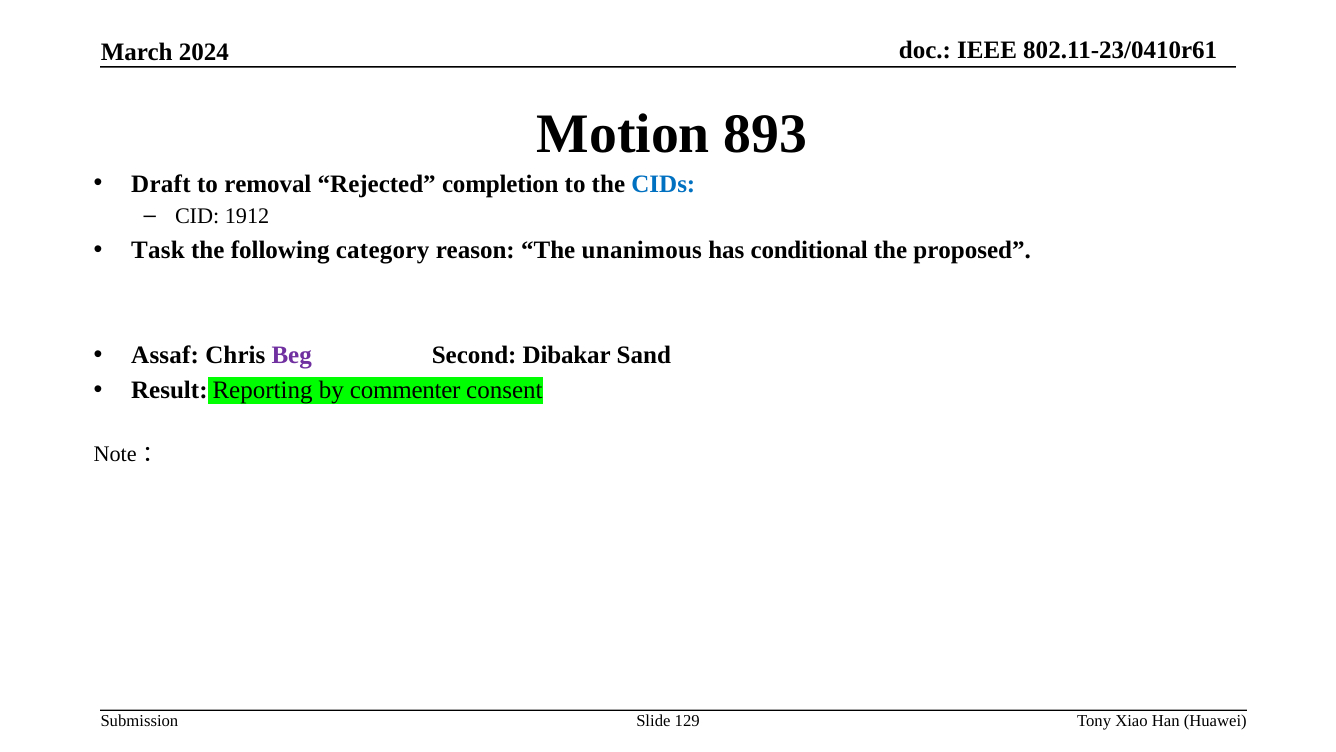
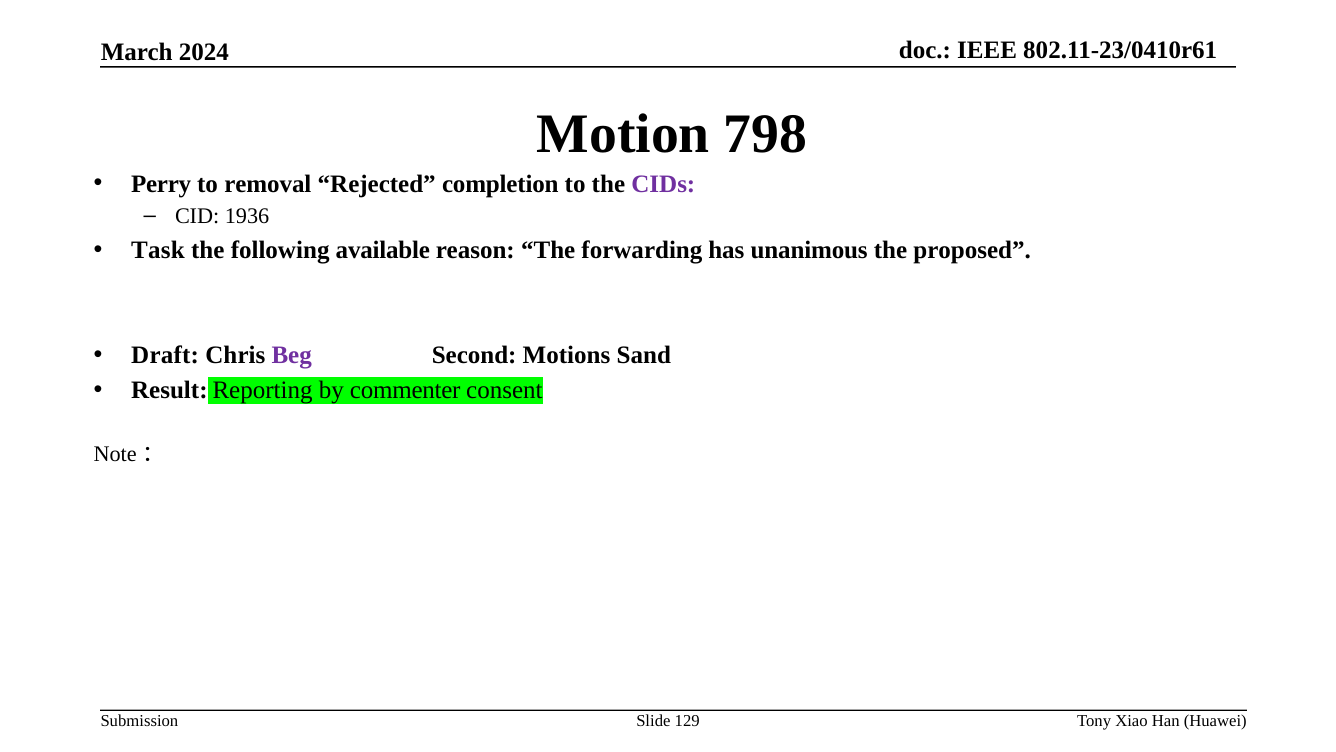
893: 893 -> 798 (765, 134)
Draft: Draft -> Perry (161, 184)
CIDs colour: blue -> purple (663, 184)
1912: 1912 -> 1936 (247, 216)
category: category -> available (383, 250)
unanimous: unanimous -> forwarding (642, 250)
conditional: conditional -> unanimous (809, 250)
Assaf: Assaf -> Draft (165, 355)
Dibakar: Dibakar -> Motions (567, 355)
